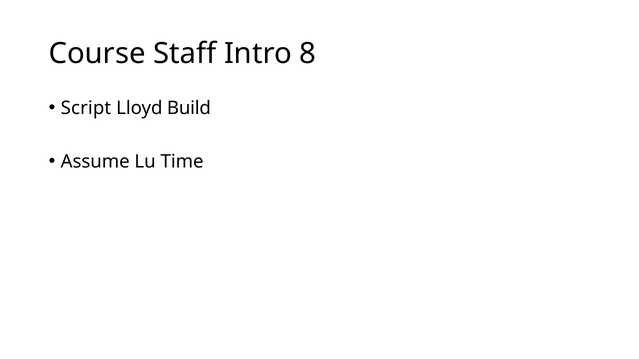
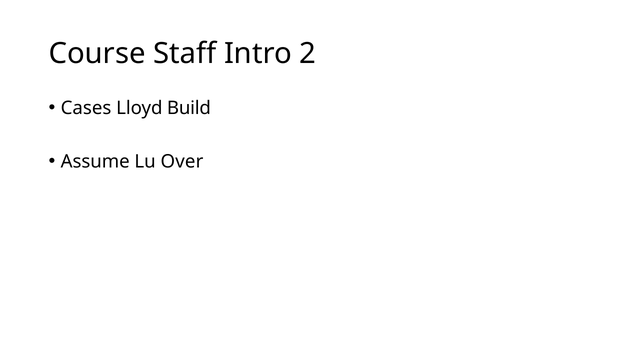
8: 8 -> 2 (308, 54)
Script: Script -> Cases (86, 108)
Time: Time -> Over (182, 162)
